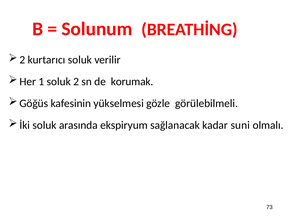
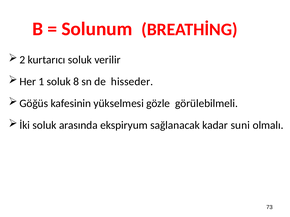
soluk 2: 2 -> 8 (76, 82)
korumak: korumak -> hisseder (132, 82)
